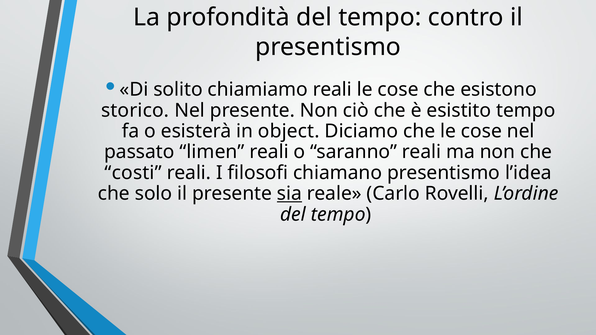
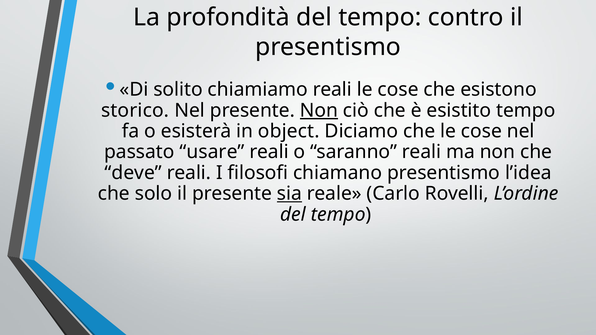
Non underline: none -> present (319, 110)
limen: limen -> usare (212, 152)
costi: costi -> deve (133, 173)
